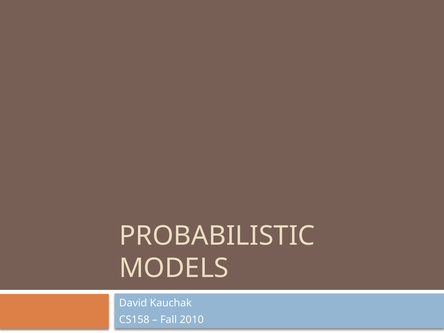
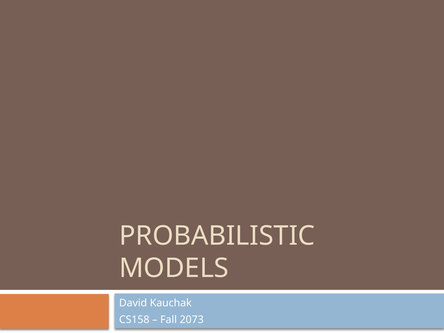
2010: 2010 -> 2073 (192, 320)
